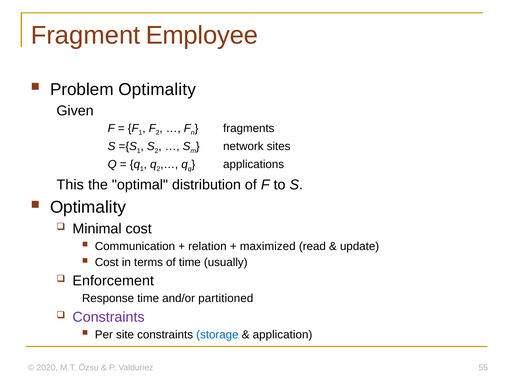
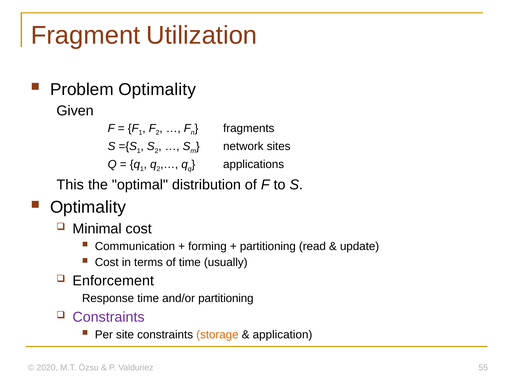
Employee: Employee -> Utilization (202, 35)
relation: relation -> forming (207, 246)
maximized: maximized -> partitioning (268, 246)
and/or partitioned: partitioned -> partitioning (226, 298)
storage colour: blue -> orange (217, 334)
